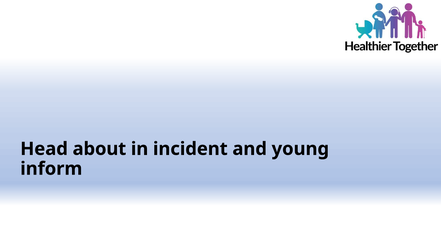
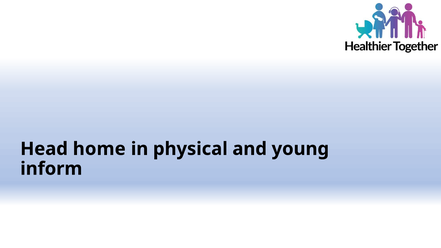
about: about -> home (99, 149)
incident: incident -> physical (190, 149)
